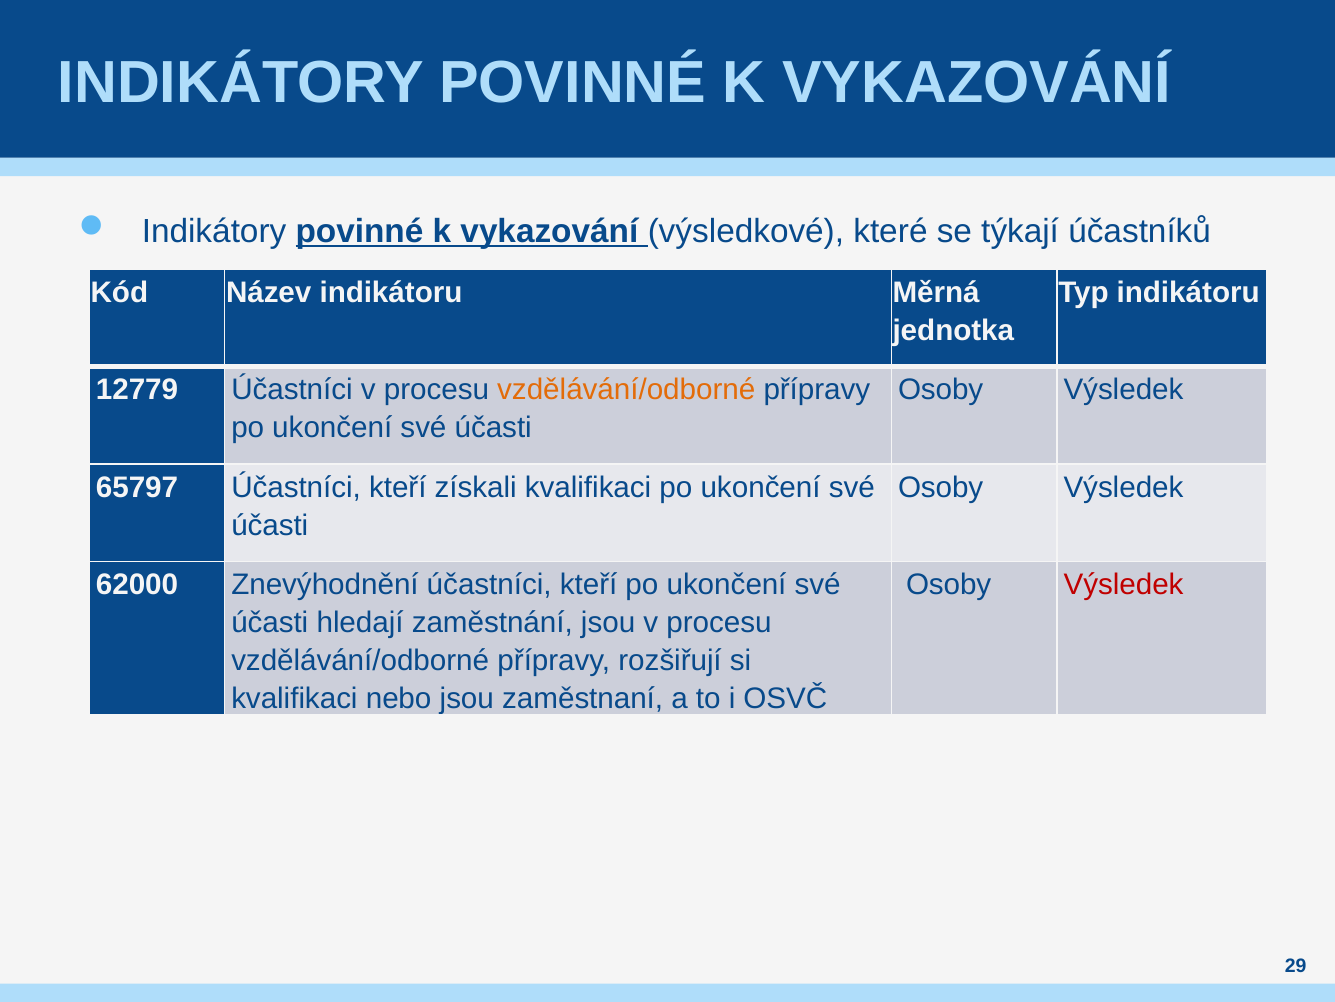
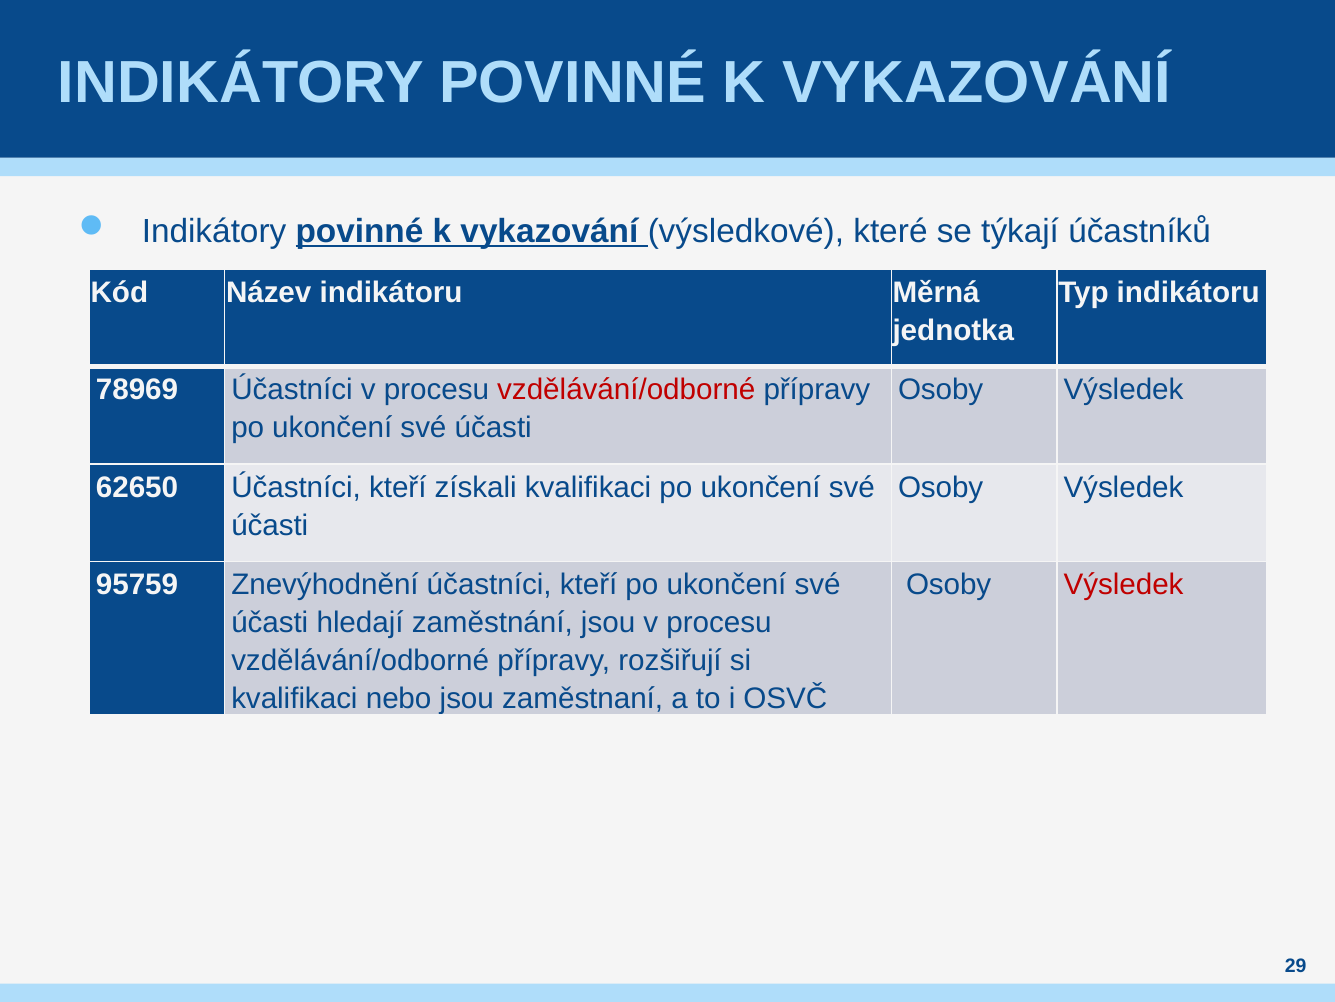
12779: 12779 -> 78969 (137, 390)
vzdělávání/odborné colour: orange -> red (626, 390)
65797: 65797 -> 62650 (137, 487)
62000: 62000 -> 95759 (137, 584)
